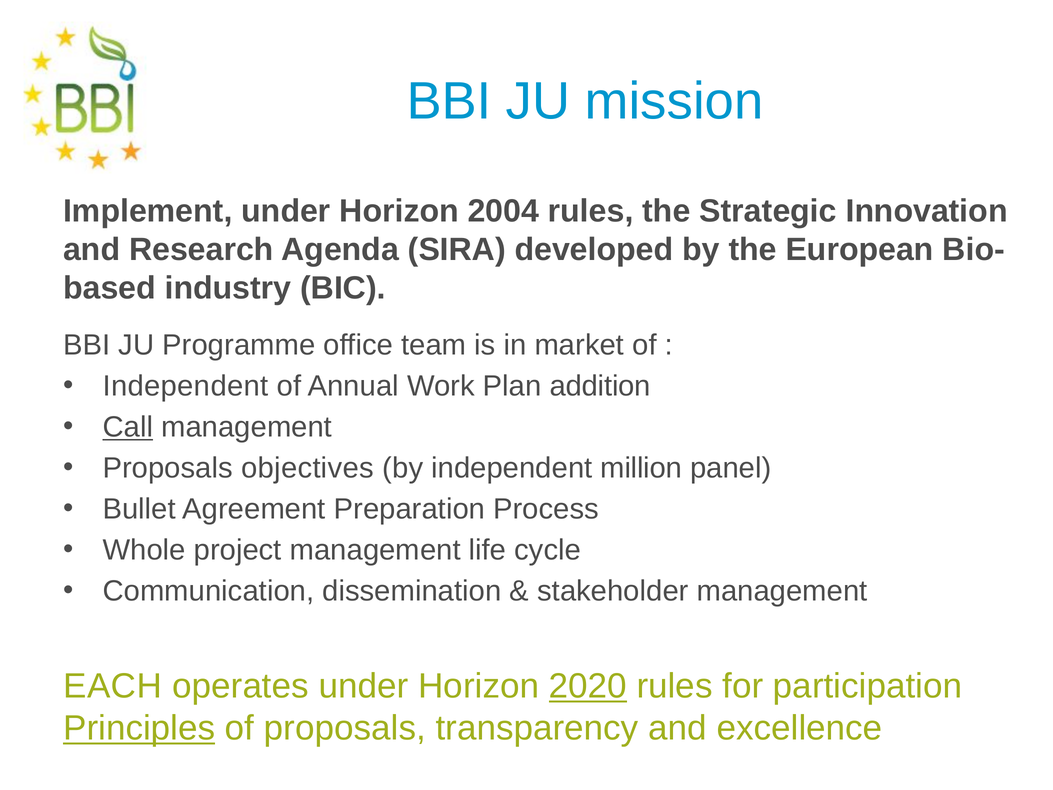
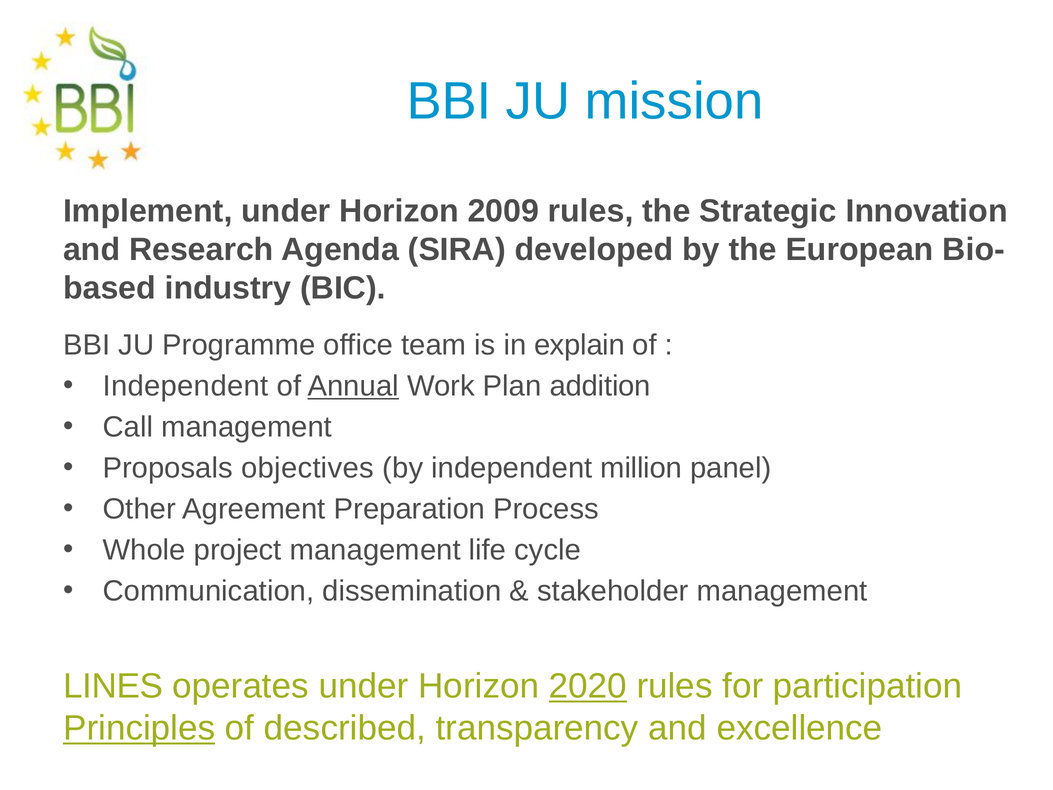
2004: 2004 -> 2009 (503, 211)
market: market -> explain (579, 345)
Annual underline: none -> present (353, 386)
Call underline: present -> none (128, 427)
Bullet: Bullet -> Other (139, 509)
EACH: EACH -> LINES (113, 686)
of proposals: proposals -> described (345, 728)
